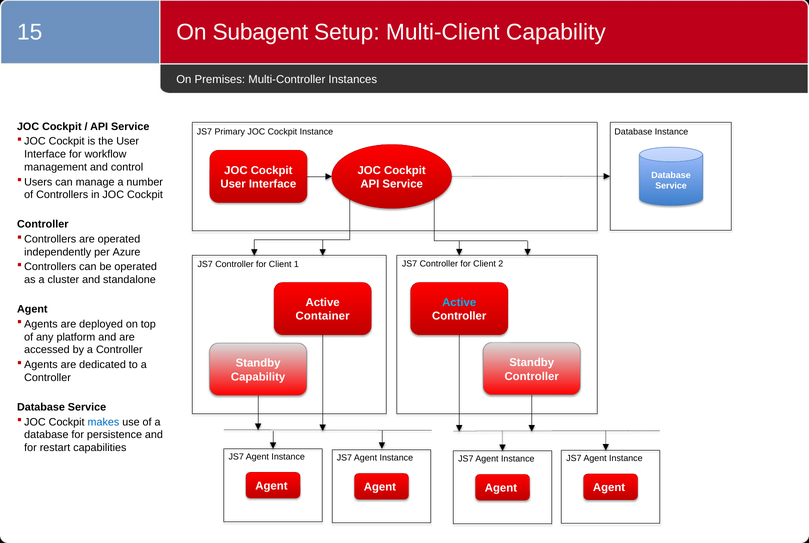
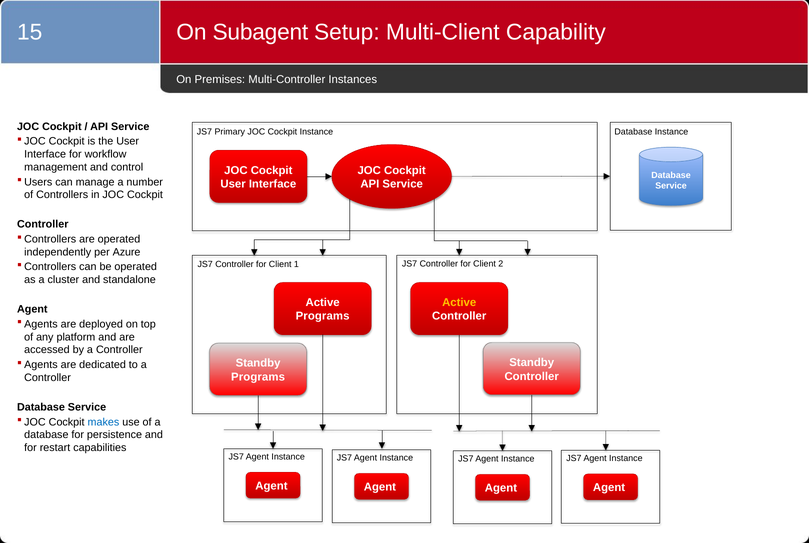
Active colour: light blue -> yellow (459, 303)
Container: Container -> Programs (323, 316)
Capability: Capability -> Programs (258, 377)
